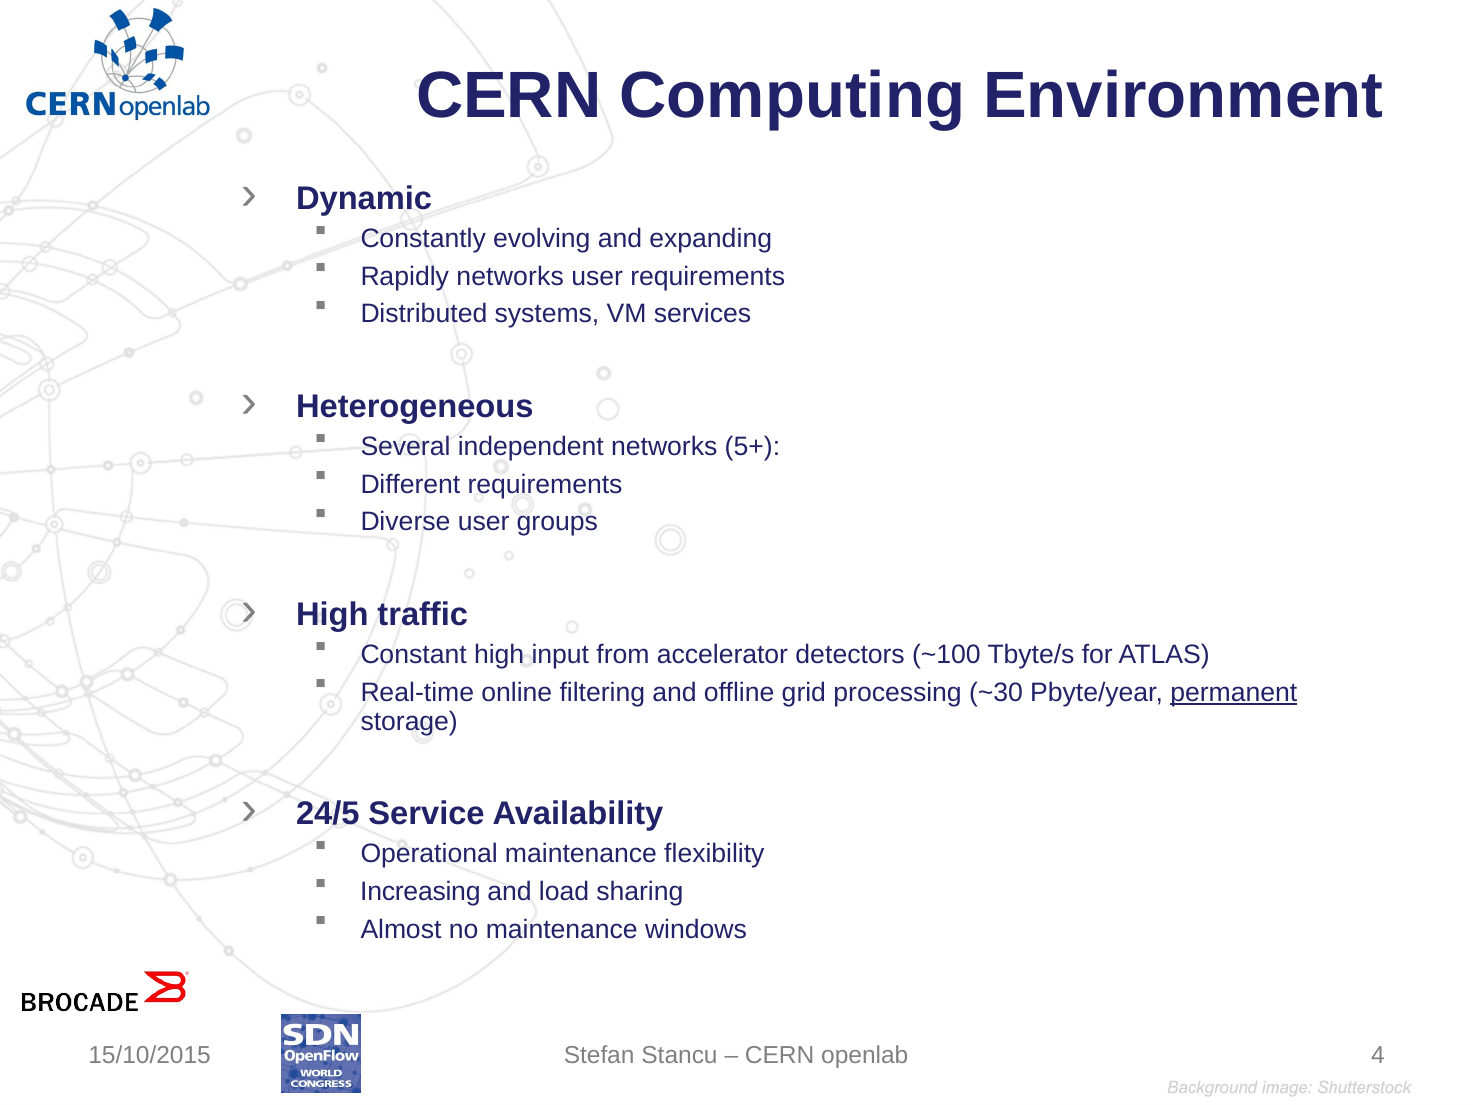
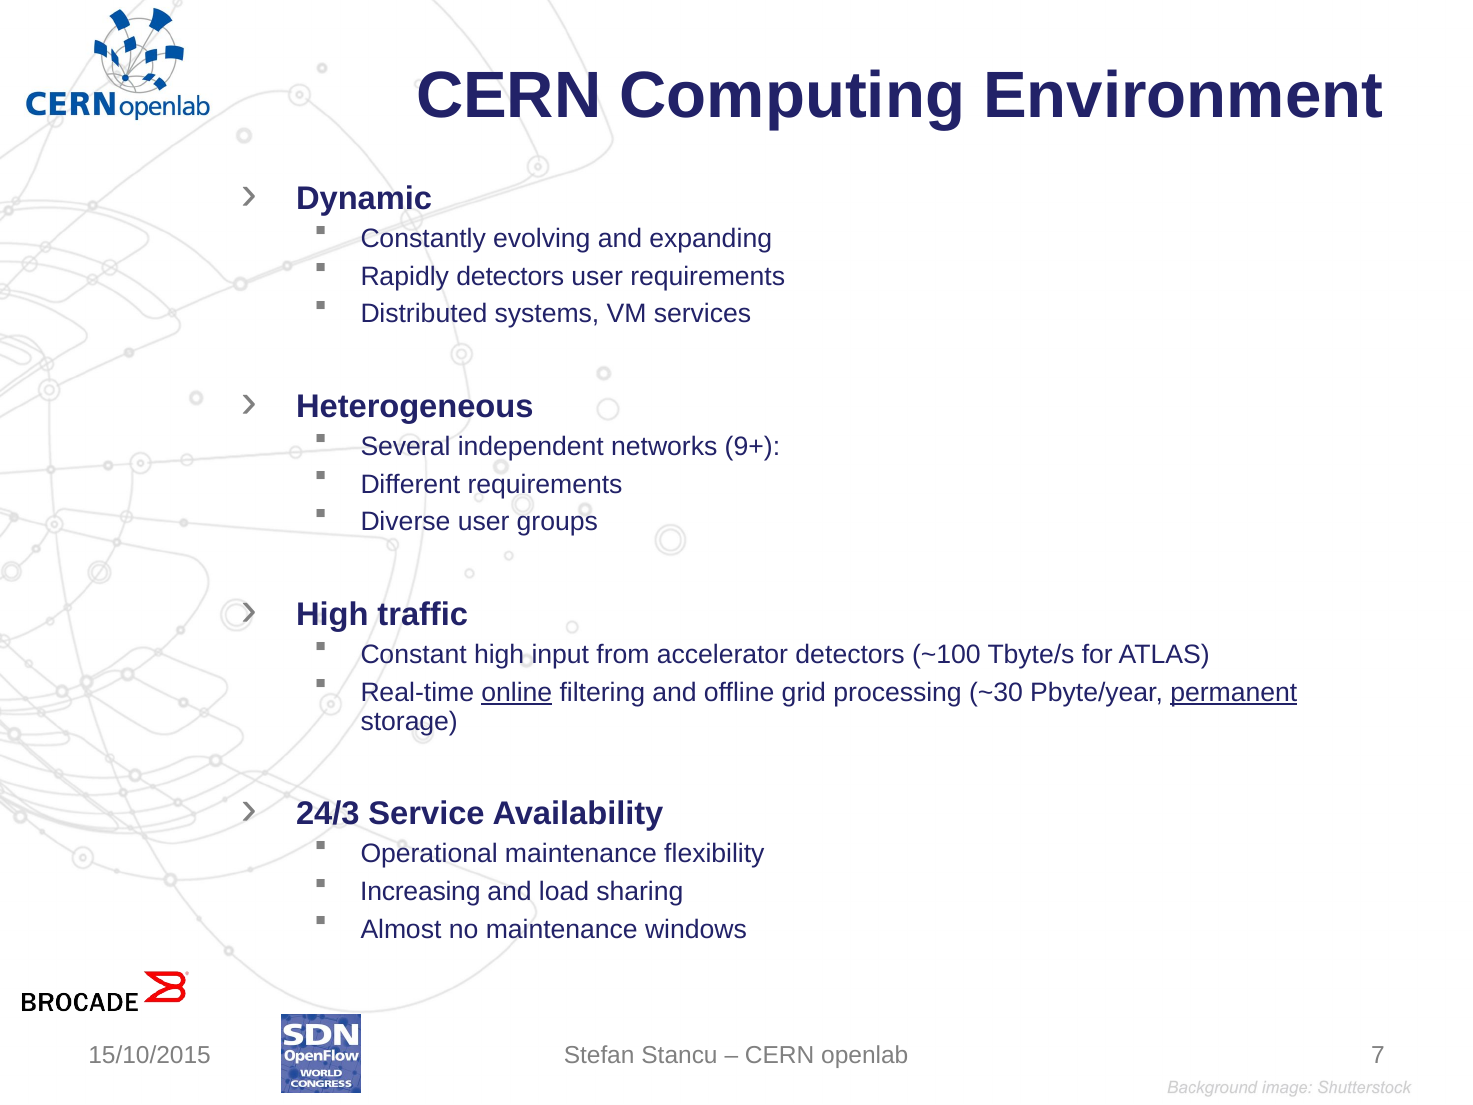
Rapidly networks: networks -> detectors (510, 276)
5+: 5+ -> 9+ (752, 447)
online underline: none -> present (517, 692)
24/5: 24/5 -> 24/3 (328, 814)
4: 4 -> 7 (1378, 1055)
